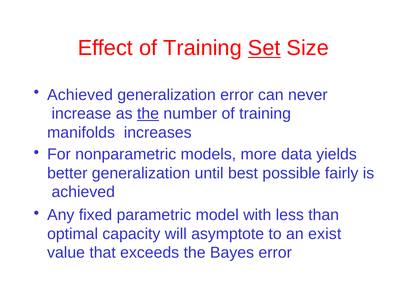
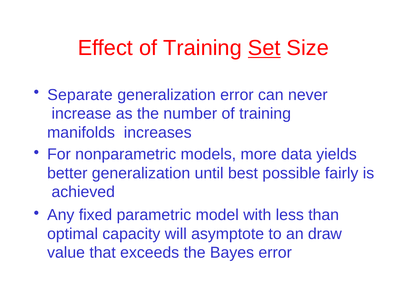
Achieved: Achieved -> Separate (80, 95)
the underline: present -> none (148, 114)
exist: exist -> draw (325, 234)
